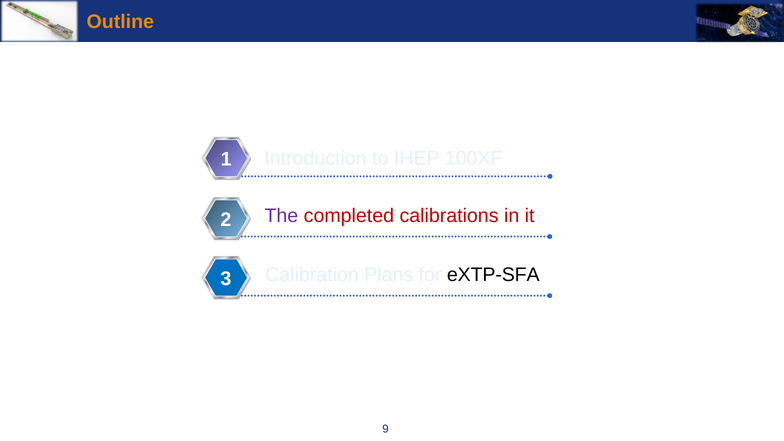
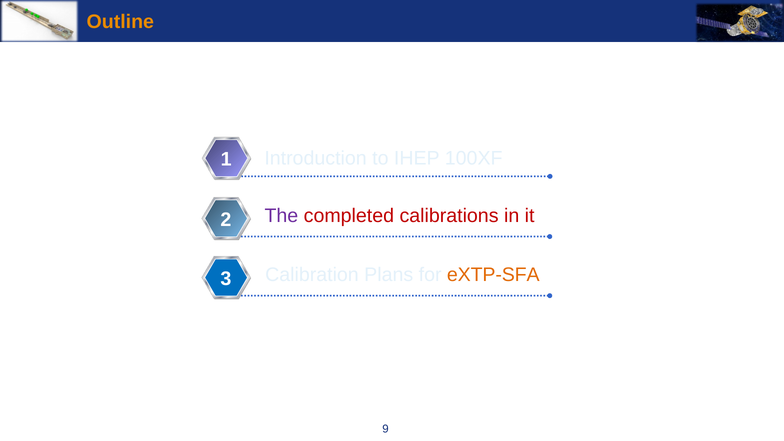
eXTP-SFA colour: black -> orange (493, 275)
